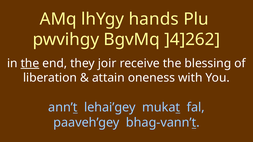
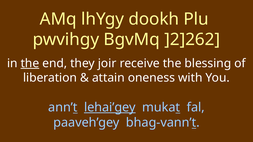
hands: hands -> dookh (154, 19)
]4]262: ]4]262 -> ]2]262 (192, 40)
lehai’gey underline: none -> present (110, 108)
